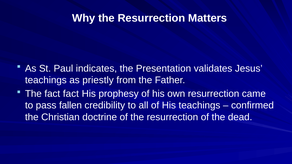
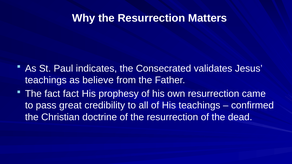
Presentation: Presentation -> Consecrated (164, 68)
priestly: priestly -> believe (98, 80)
fallen: fallen -> great (70, 105)
